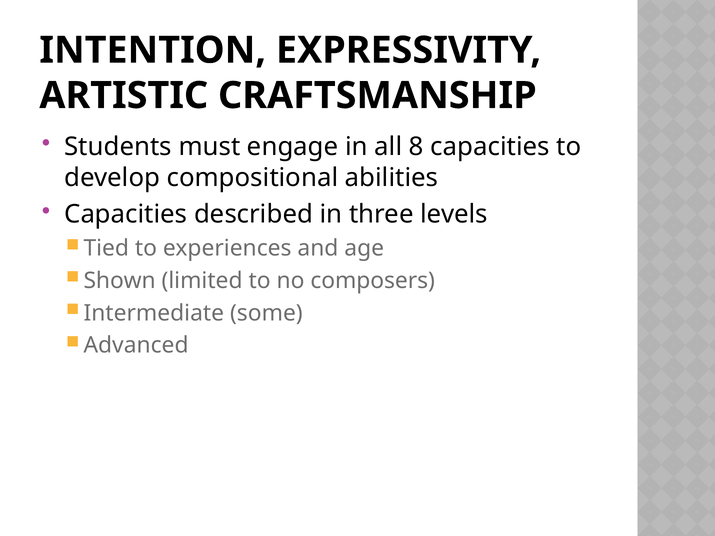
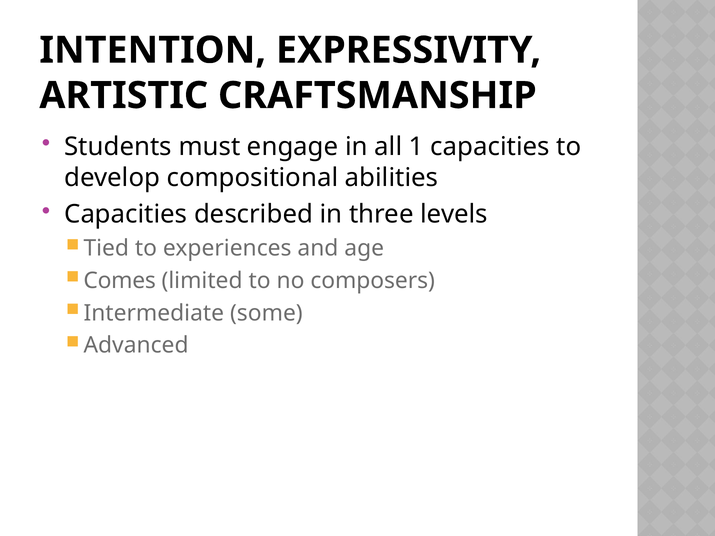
8: 8 -> 1 (416, 147)
Shown: Shown -> Comes (120, 281)
